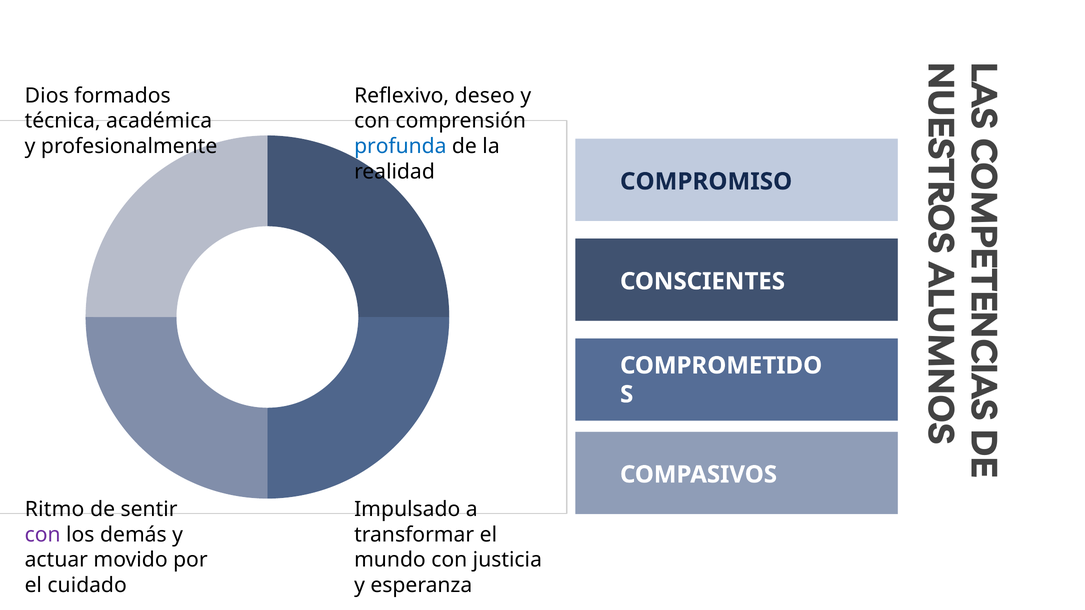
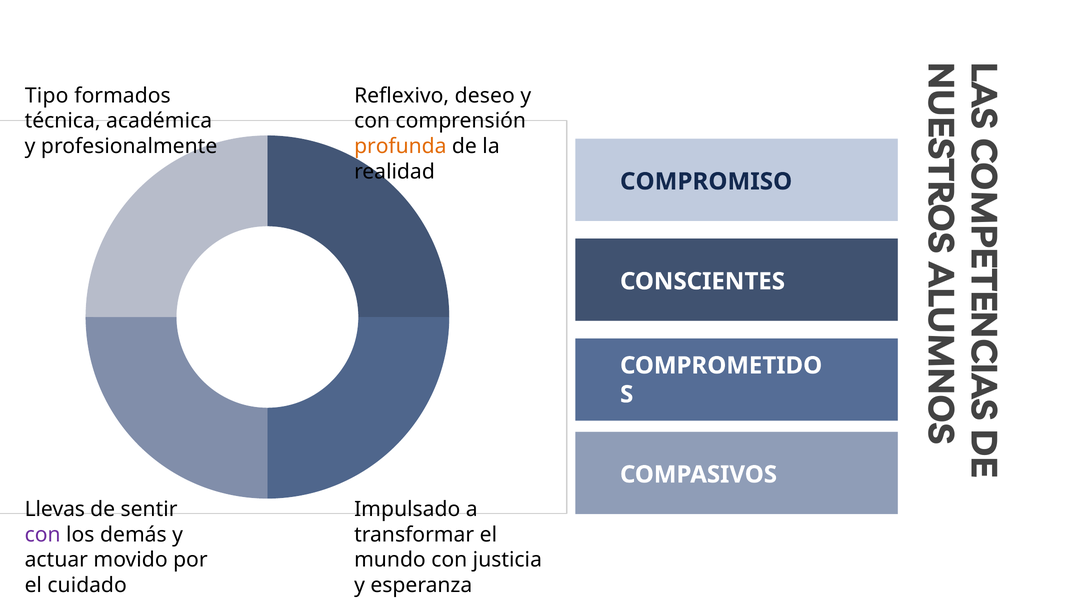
Dios: Dios -> Tipo (47, 96)
profunda colour: blue -> orange (400, 146)
Ritmo: Ritmo -> Llevas (55, 510)
